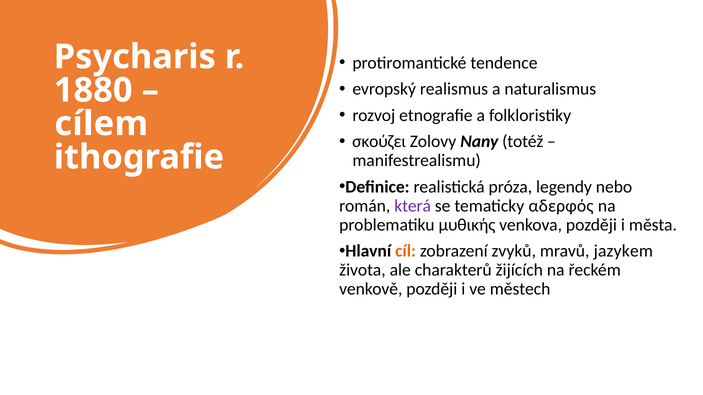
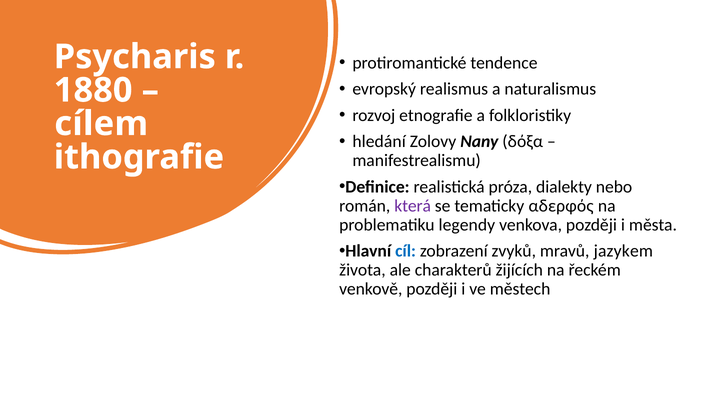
σκούζει: σκούζει -> hledání (379, 142)
totéž: totéž -> δόξα (523, 142)
legendy: legendy -> dialekty (564, 187)
μυθικής: μυθικής -> legendy (467, 225)
cíl colour: orange -> blue (406, 251)
